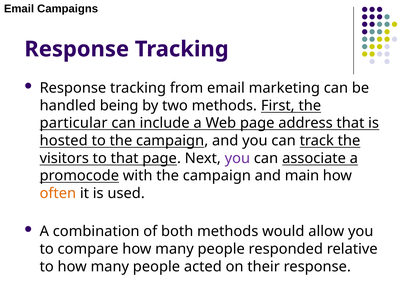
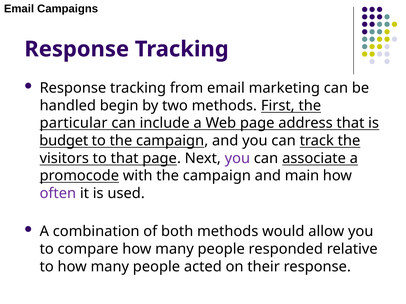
being: being -> begin (119, 106)
hosted: hosted -> budget (64, 141)
often colour: orange -> purple (58, 194)
